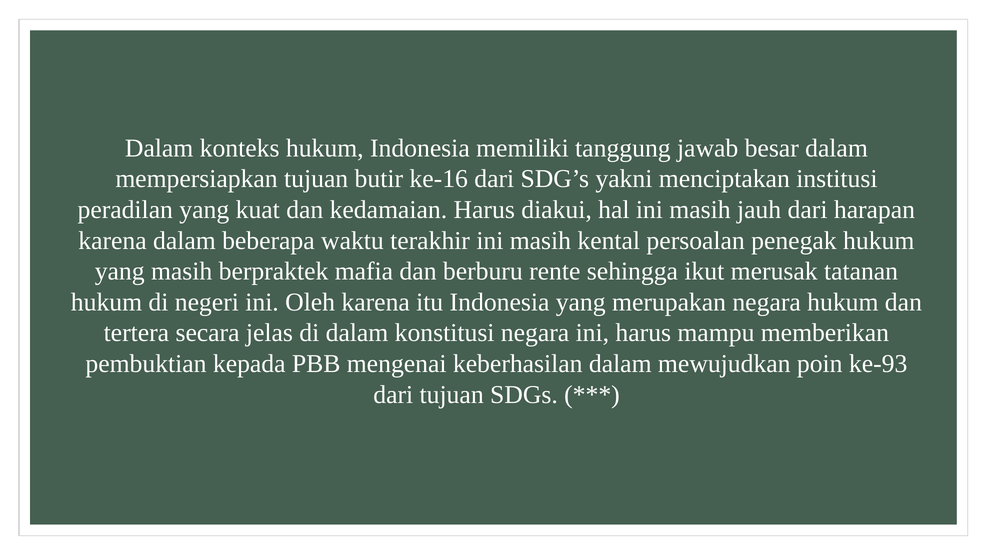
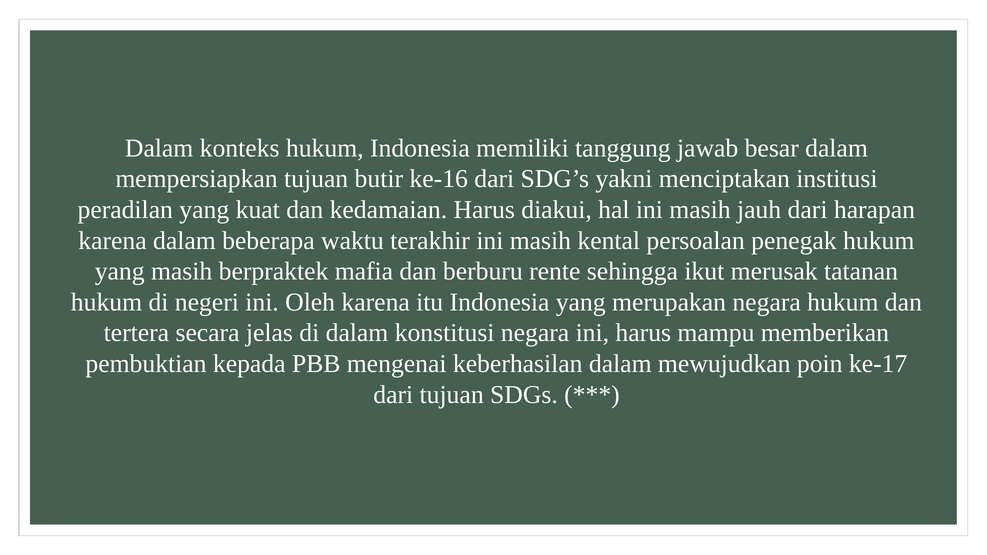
ke-93: ke-93 -> ke-17 (878, 364)
